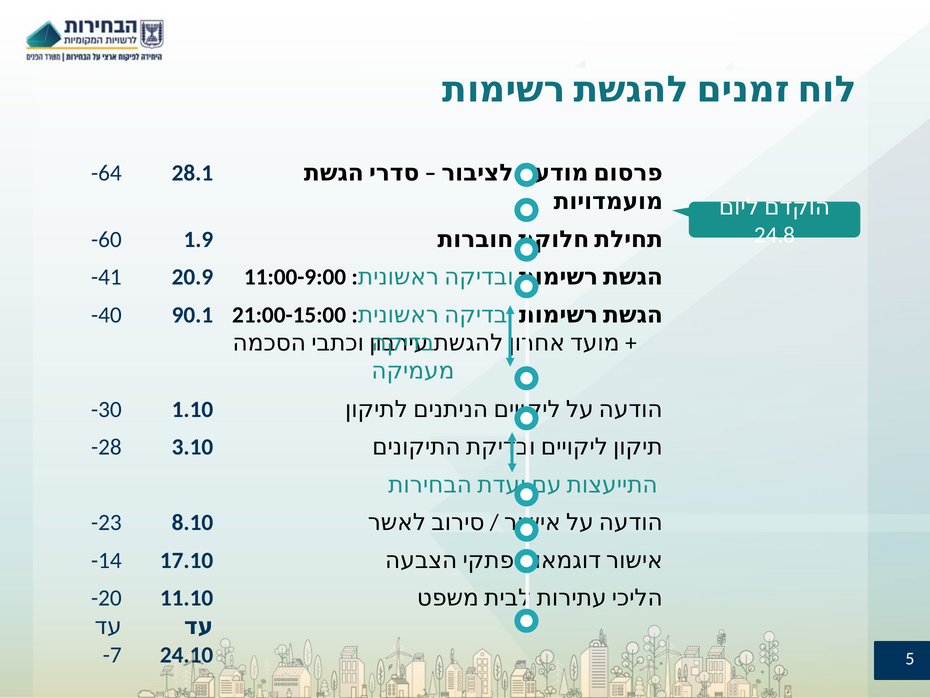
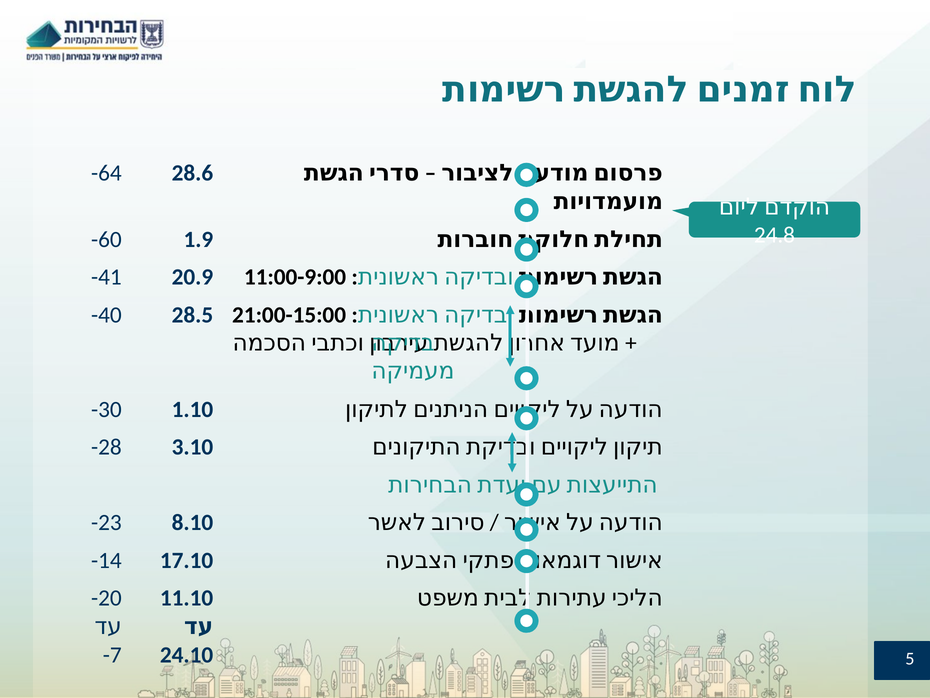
28.1: 28.1 -> 28.6 (192, 173)
90.1: 90.1 -> 28.5 (192, 315)
